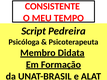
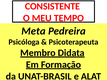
Script: Script -> Meta (33, 31)
